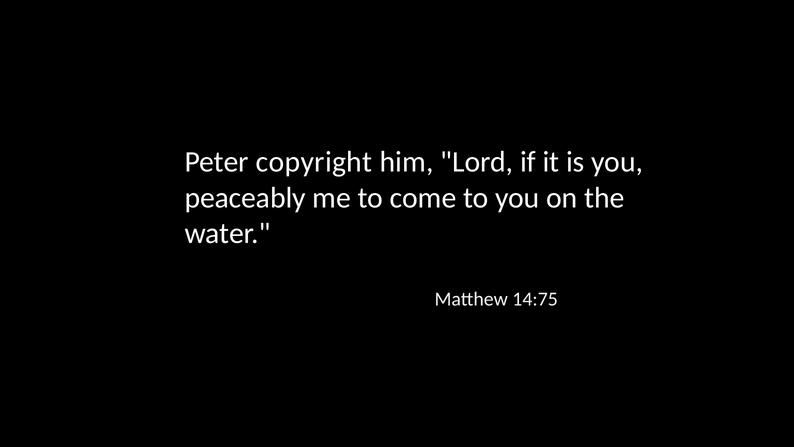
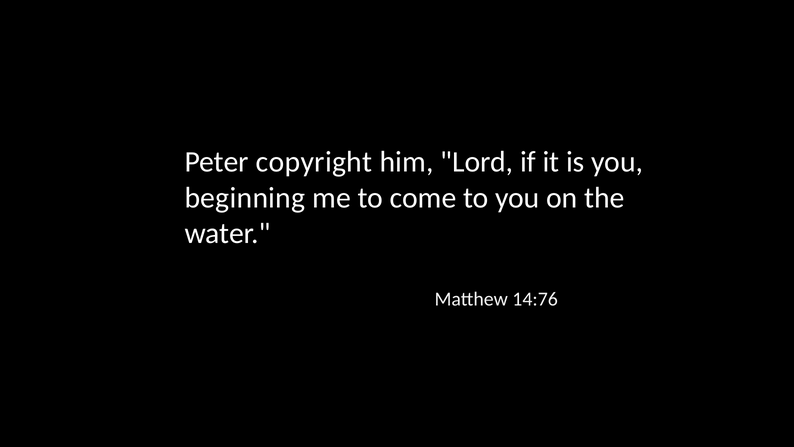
peaceably: peaceably -> beginning (245, 198)
14:75: 14:75 -> 14:76 (535, 299)
